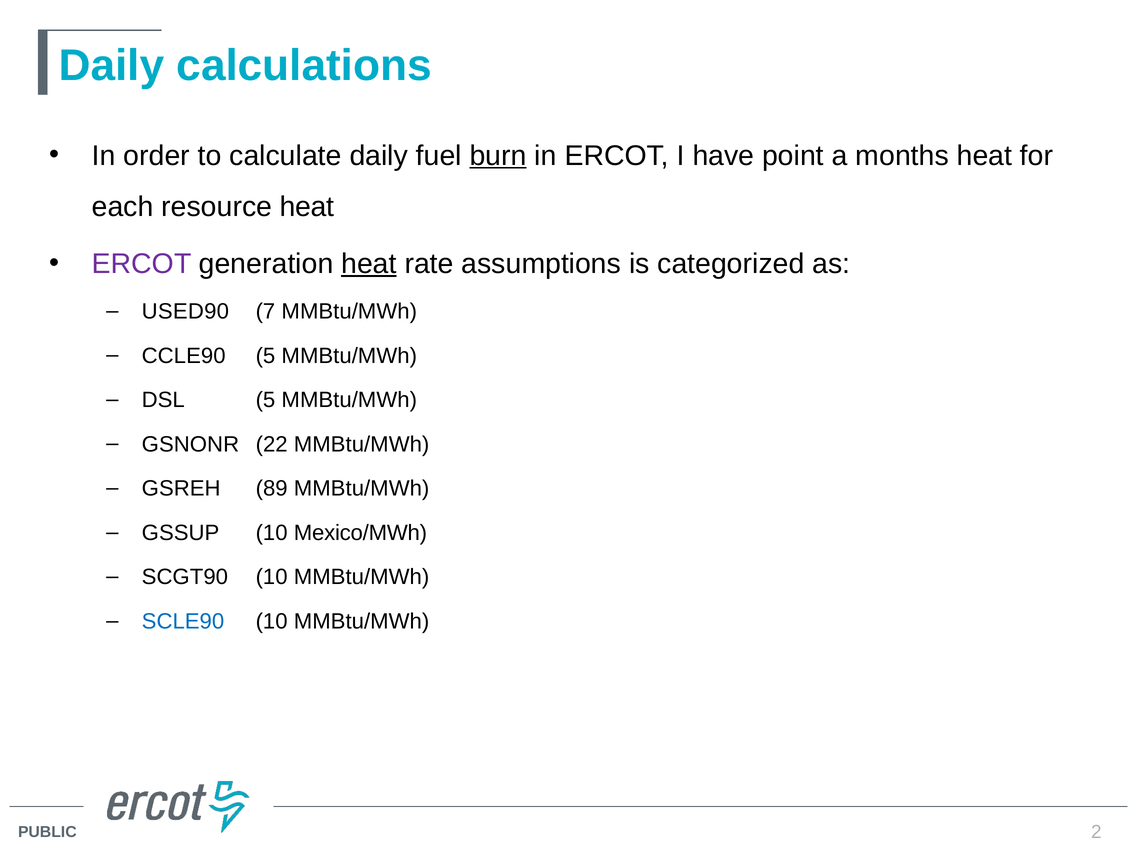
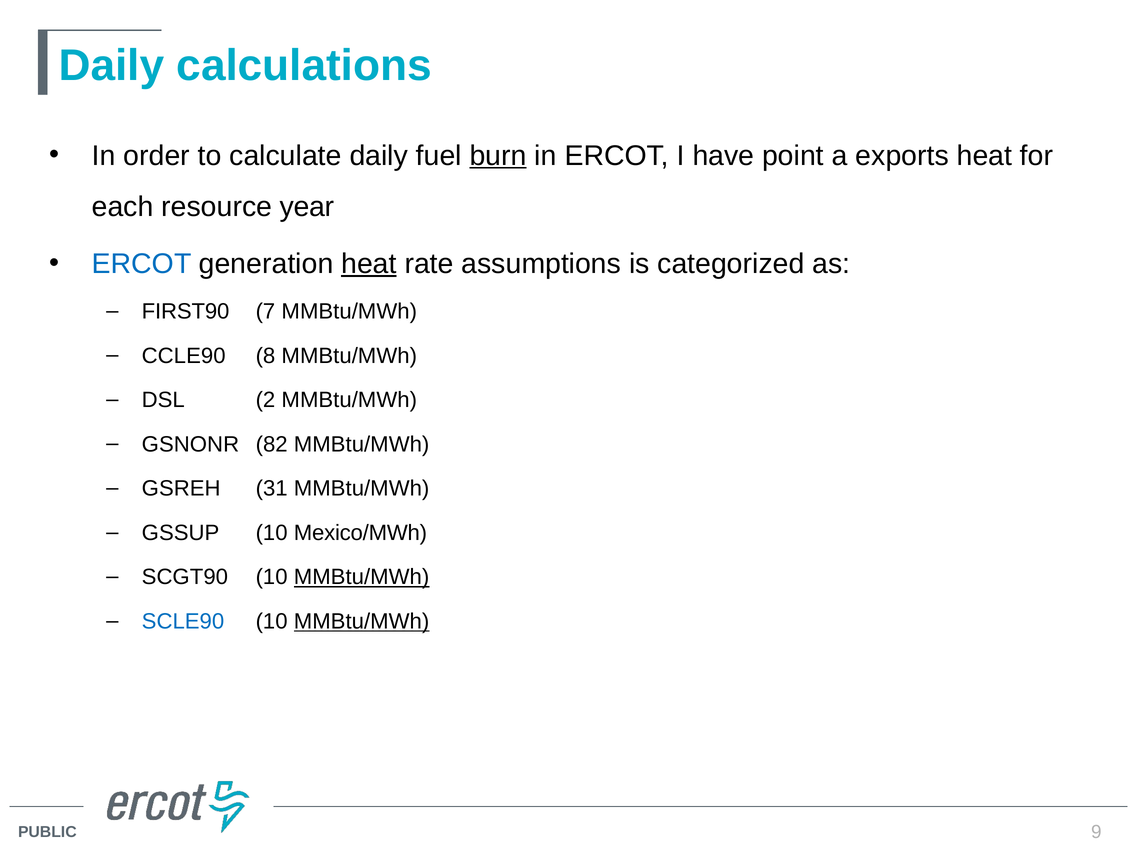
months: months -> exports (902, 156)
resource heat: heat -> year (307, 207)
ERCOT colour: purple -> blue (142, 264)
USED90: USED90 -> FIRST90 (186, 312)
CCLE90 5: 5 -> 8 (265, 356)
DSL 5: 5 -> 2 (265, 400)
22: 22 -> 82 (272, 444)
89: 89 -> 31 (272, 489)
MMBtu/MWh underline: none -> present (362, 577)
MMBtu/MWh underline: none -> present (362, 622)
2: 2 -> 9 (1096, 832)
